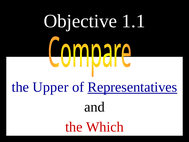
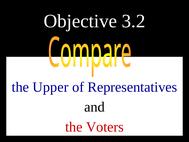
1.1: 1.1 -> 3.2 (134, 21)
Representatives underline: present -> none (132, 87)
Which: Which -> Voters (105, 127)
